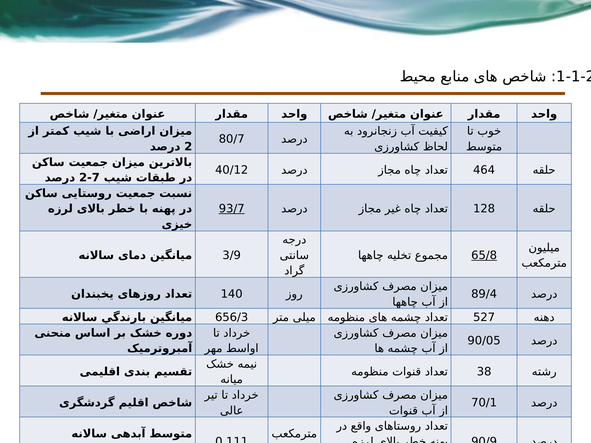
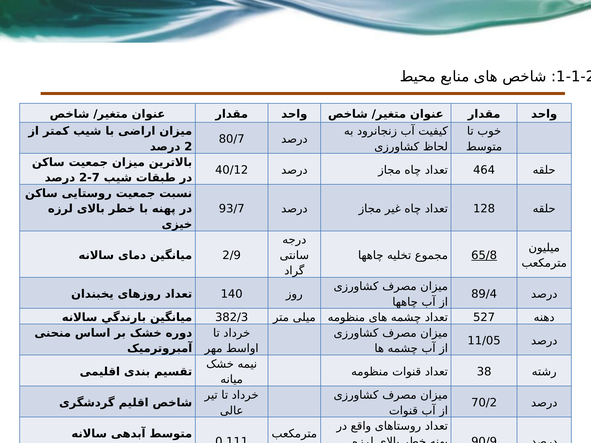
93/7 underline: present -> none (232, 209)
3/9: 3/9 -> 2/9 (232, 255)
656/3: 656/3 -> 382/3 (232, 318)
90/05: 90/05 -> 11/05 (484, 341)
70/1: 70/1 -> 70/2 (484, 403)
